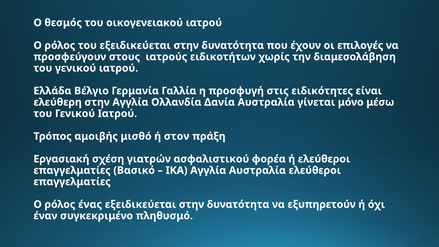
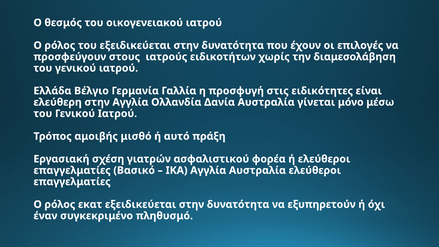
στον: στον -> αυτό (177, 136)
ένας: ένας -> εκατ (90, 204)
